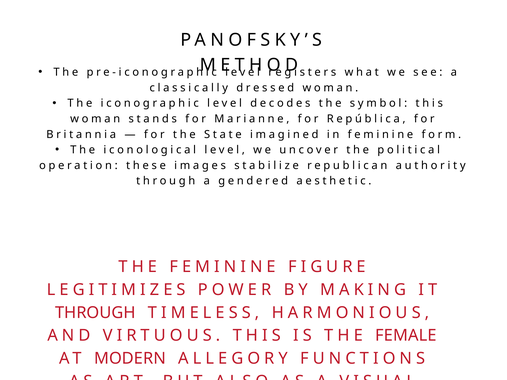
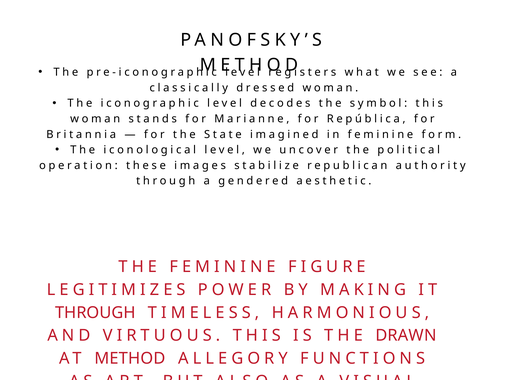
FEMALE: FEMALE -> DRAWN (406, 336)
AT MODERN: MODERN -> METHOD (130, 359)
